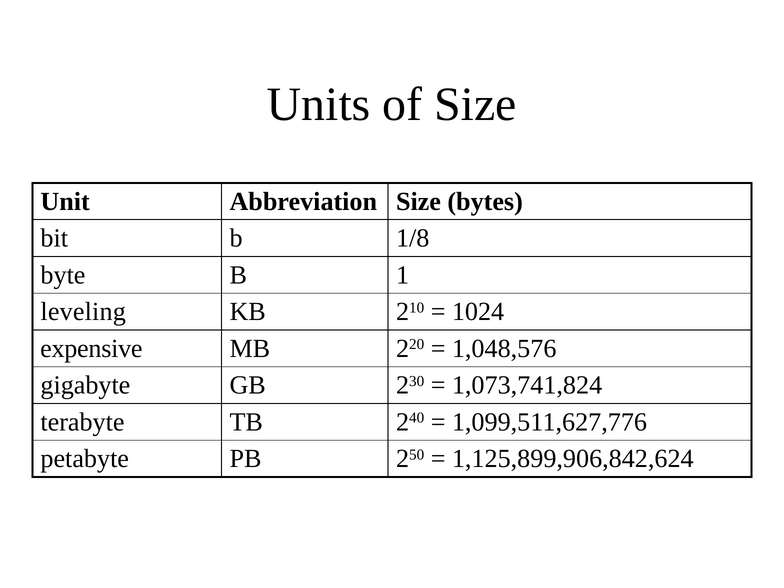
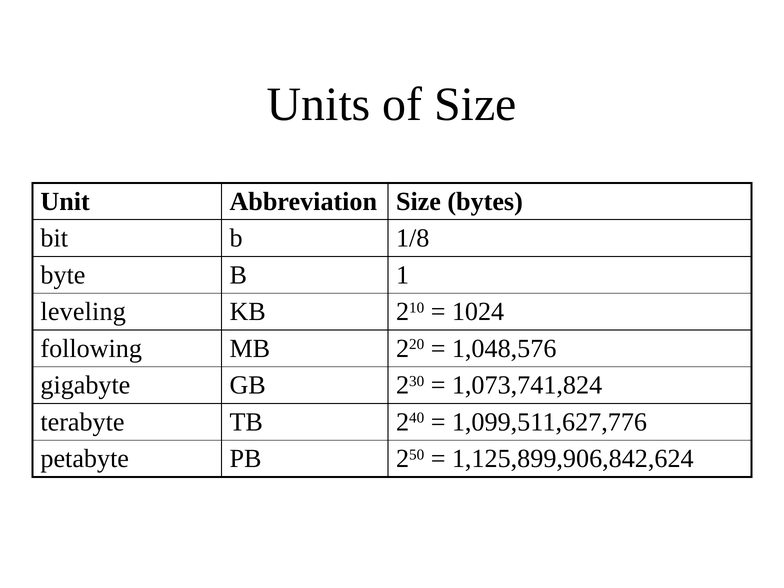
expensive: expensive -> following (91, 349)
